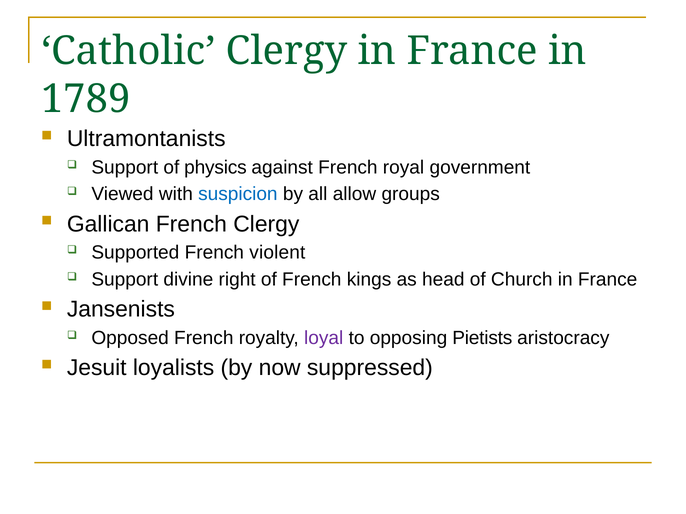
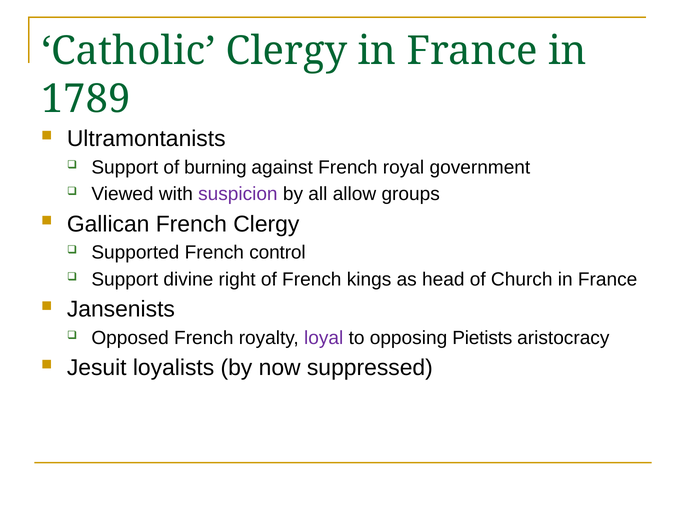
physics: physics -> burning (215, 168)
suspicion colour: blue -> purple (238, 194)
violent: violent -> control (277, 253)
